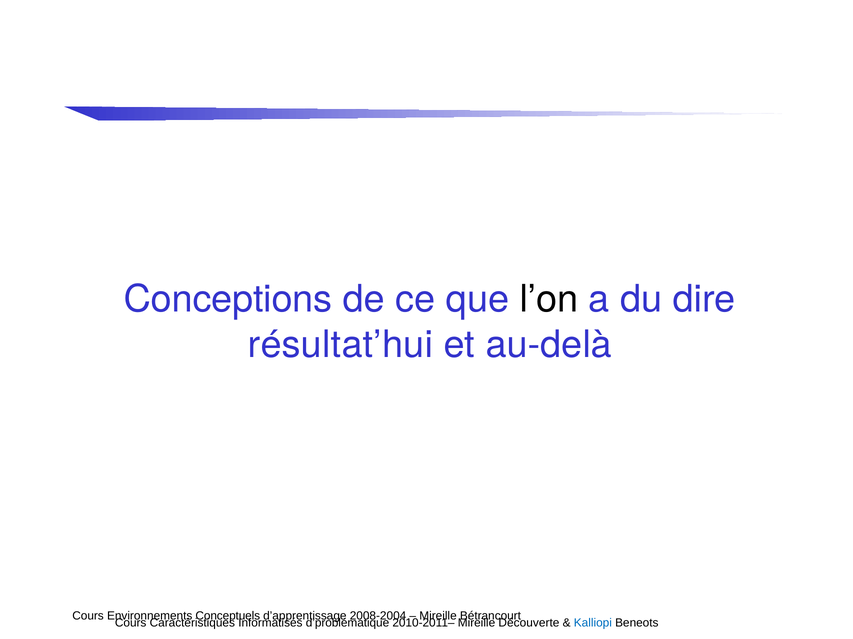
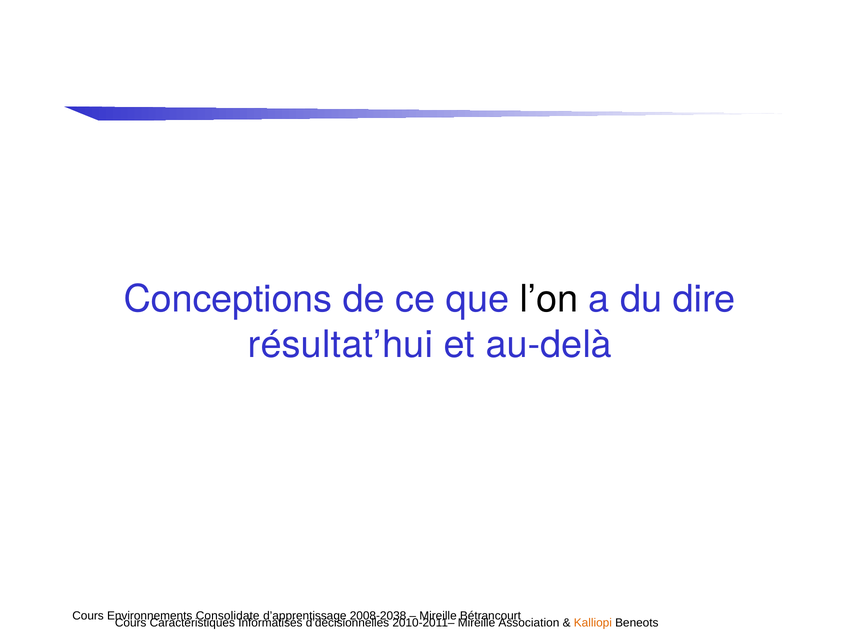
Conceptuels: Conceptuels -> Consolidate (228, 616)
2008-2004: 2008-2004 -> 2008-2038 (378, 616)
d’problématique: d’problématique -> d’décisionnelles (347, 623)
Découverte: Découverte -> Association (529, 623)
Kalliopi colour: blue -> orange (593, 623)
